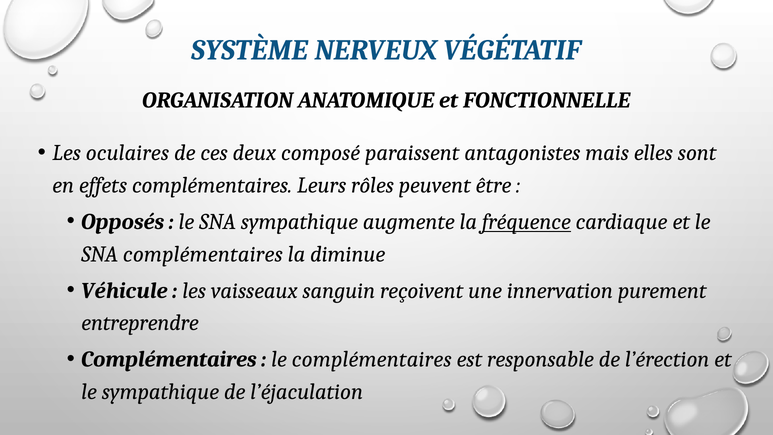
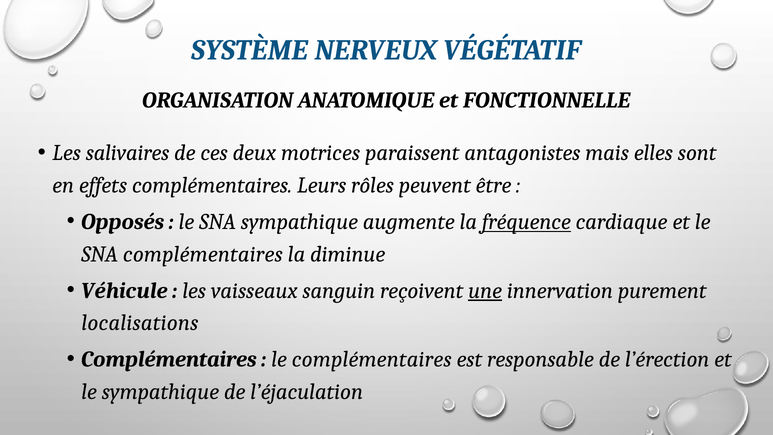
oculaires: oculaires -> salivaires (128, 153)
composé: composé -> motrices (321, 153)
une underline: none -> present (485, 290)
entreprendre: entreprendre -> localisations (140, 323)
